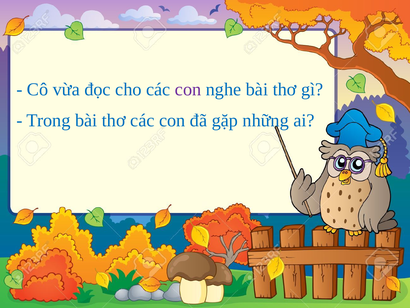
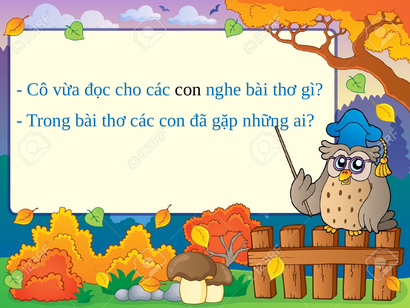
con colour: purple -> black (188, 89)
